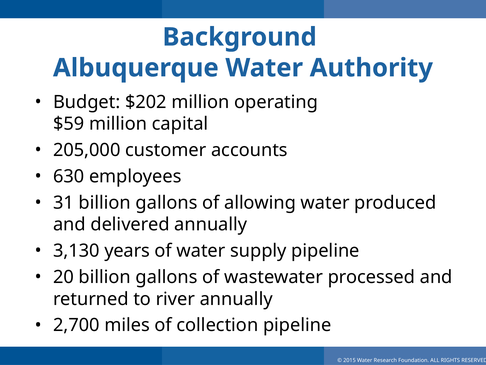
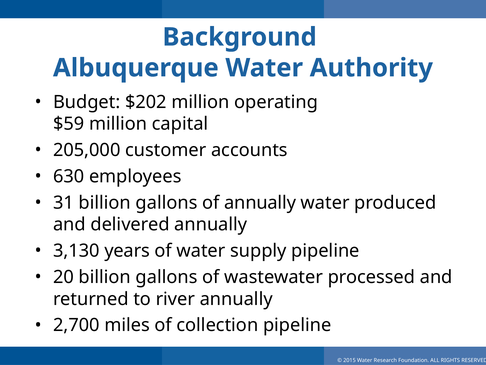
of allowing: allowing -> annually (260, 202)
